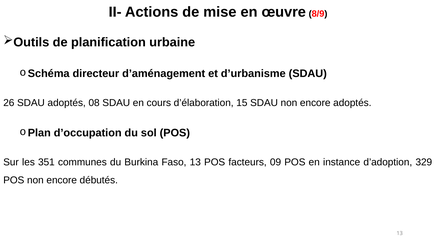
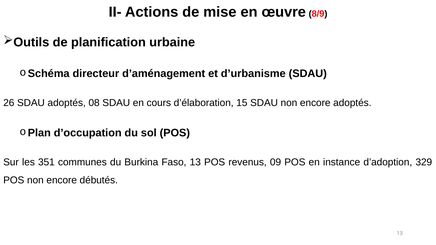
facteurs: facteurs -> revenus (248, 162)
